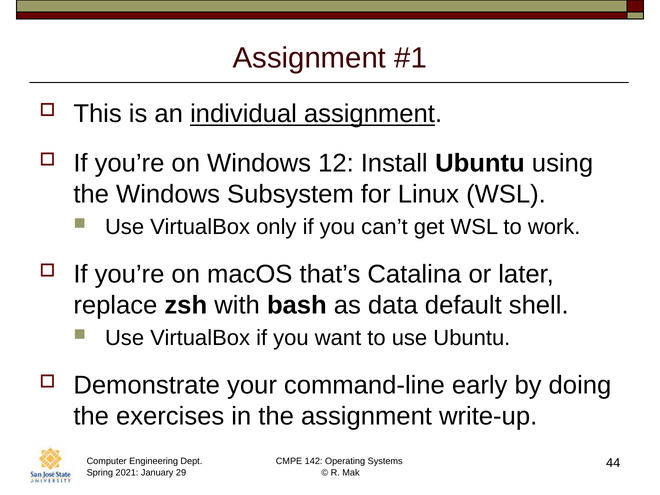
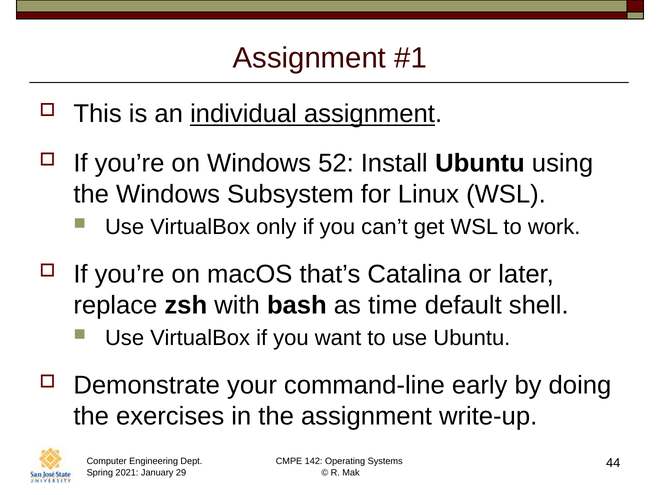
12: 12 -> 52 (336, 163)
data: data -> time (393, 305)
